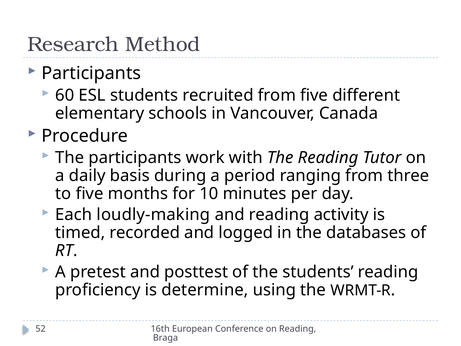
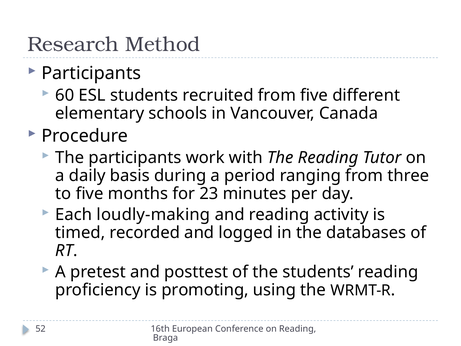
10: 10 -> 23 (209, 193)
determine: determine -> promoting (205, 290)
